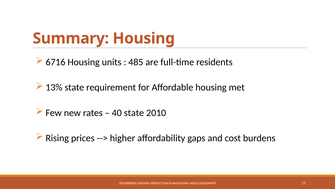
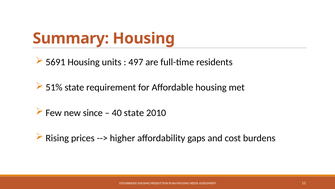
6716: 6716 -> 5691 (55, 62)
485: 485 -> 497 (136, 62)
13%: 13% -> 51% (54, 87)
rates: rates -> since (93, 113)
